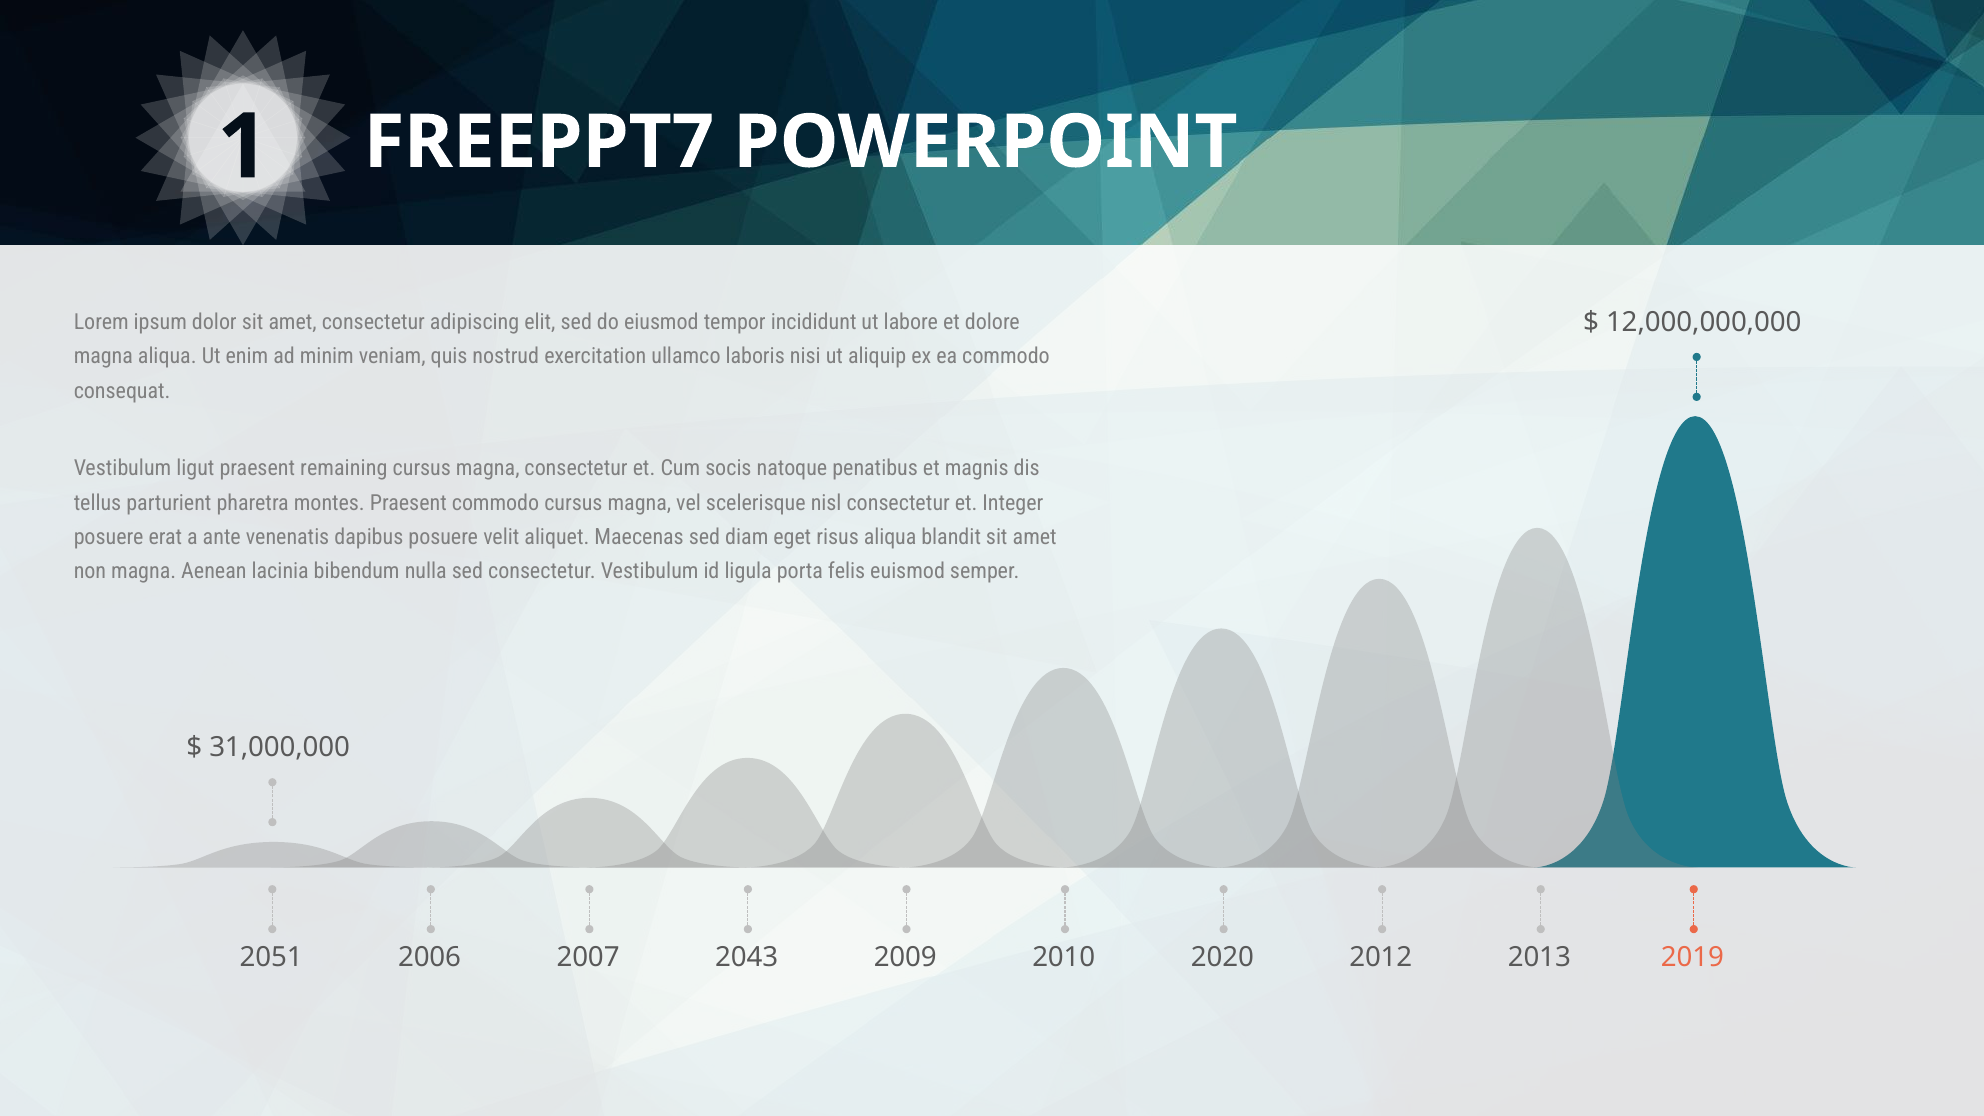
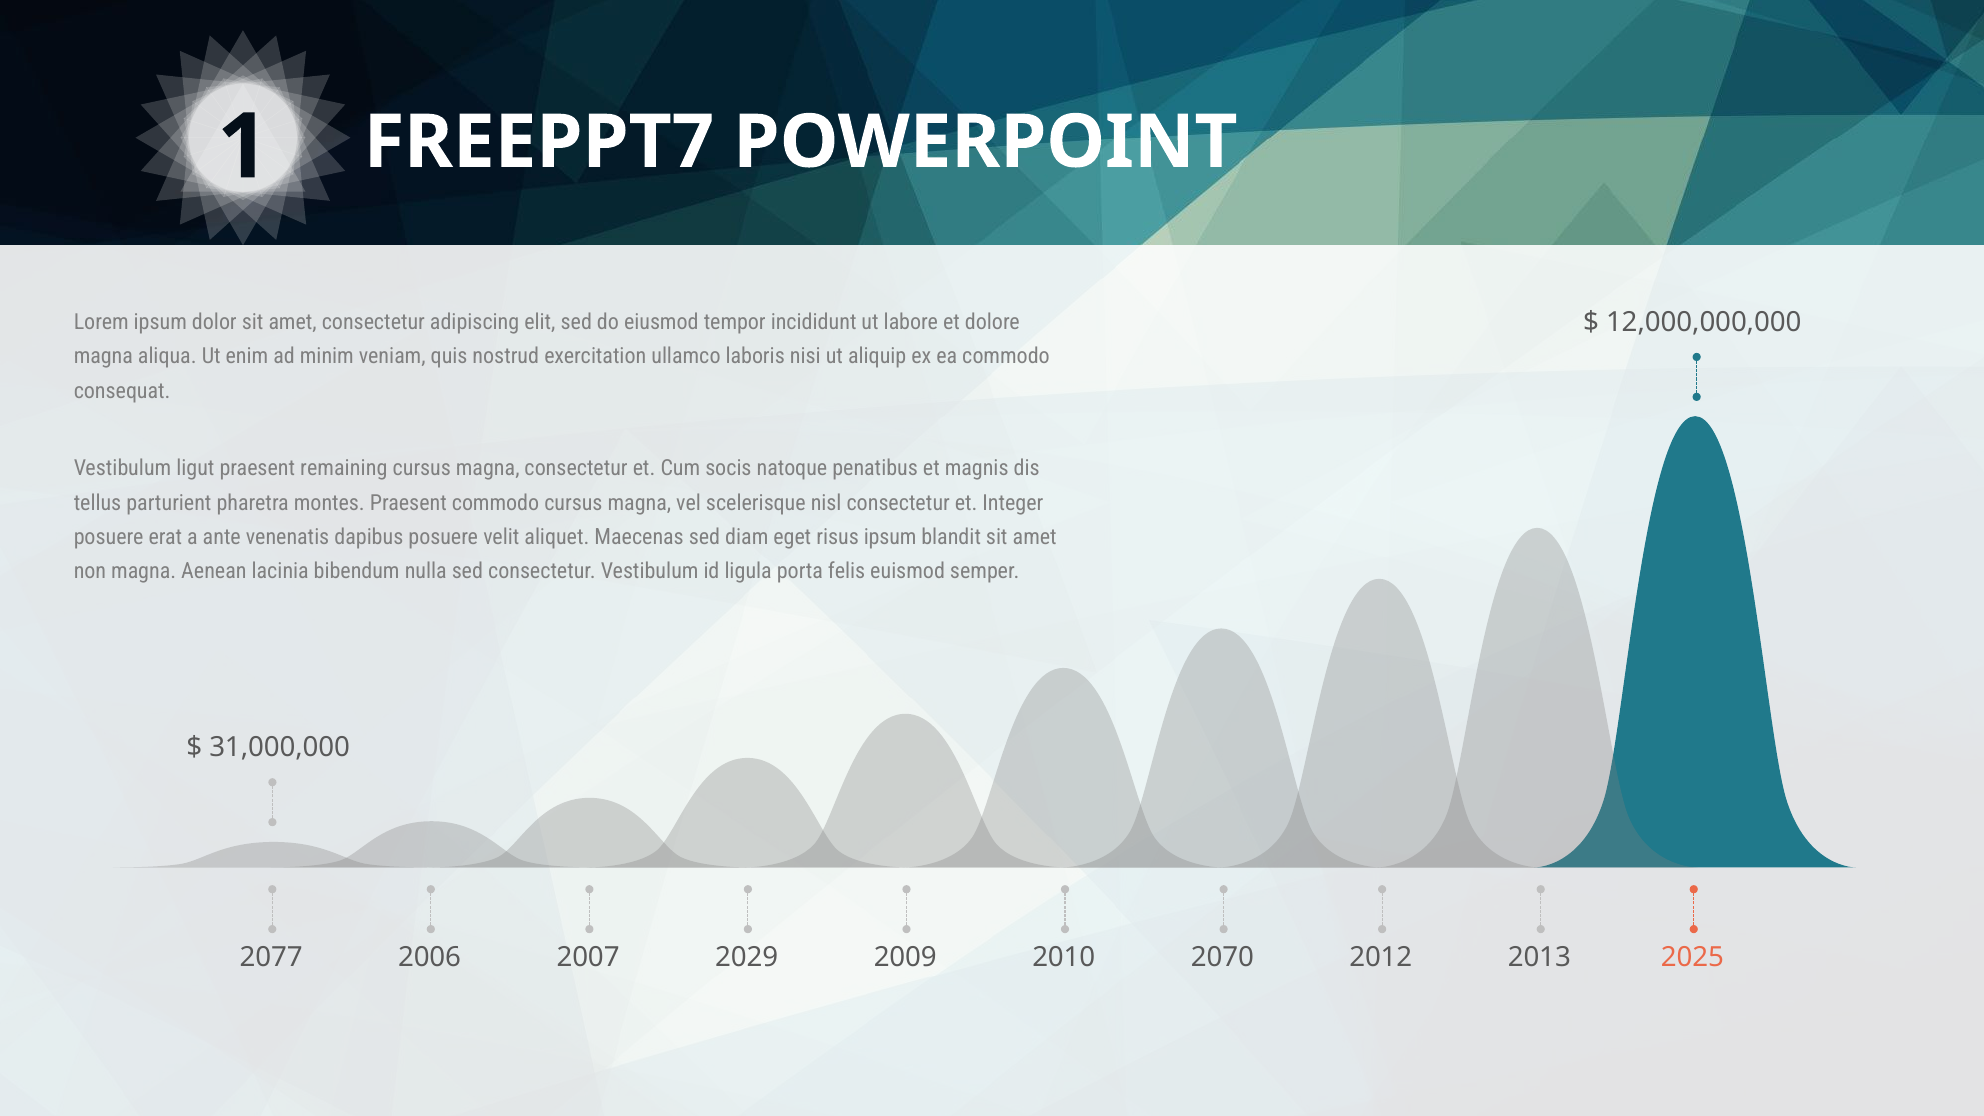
risus aliqua: aliqua -> ipsum (890, 537)
2051: 2051 -> 2077 (271, 958)
2043: 2043 -> 2029 (747, 958)
2020: 2020 -> 2070 (1222, 958)
2019: 2019 -> 2025 (1693, 958)
